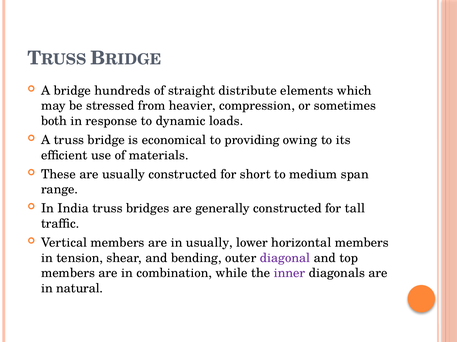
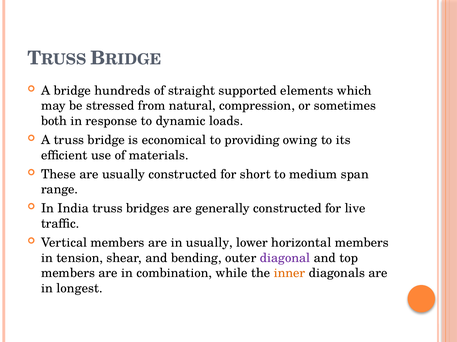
distribute: distribute -> supported (248, 91)
heavier: heavier -> natural (192, 106)
tall: tall -> live (355, 209)
inner colour: purple -> orange (289, 274)
natural: natural -> longest (80, 289)
